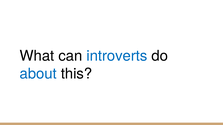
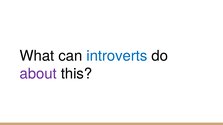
about colour: blue -> purple (38, 74)
